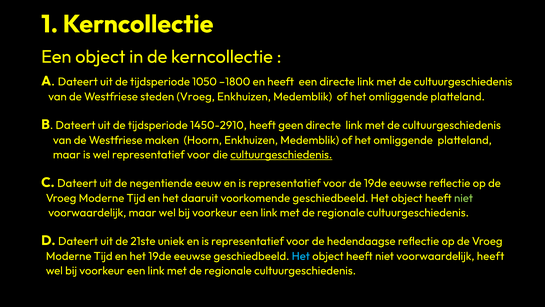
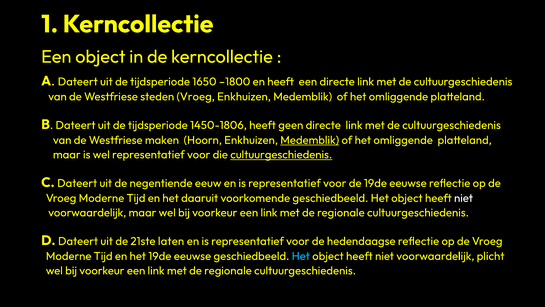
1050: 1050 -> 1650 (204, 82)
1450-2910: 1450-2910 -> 1450-1806 (218, 125)
Medemblik underline: none -> present (310, 140)
niet colour: light green -> white (464, 198)
uniek: uniek -> laten (171, 241)
voorwaardelijk heeft: heeft -> plicht (491, 256)
